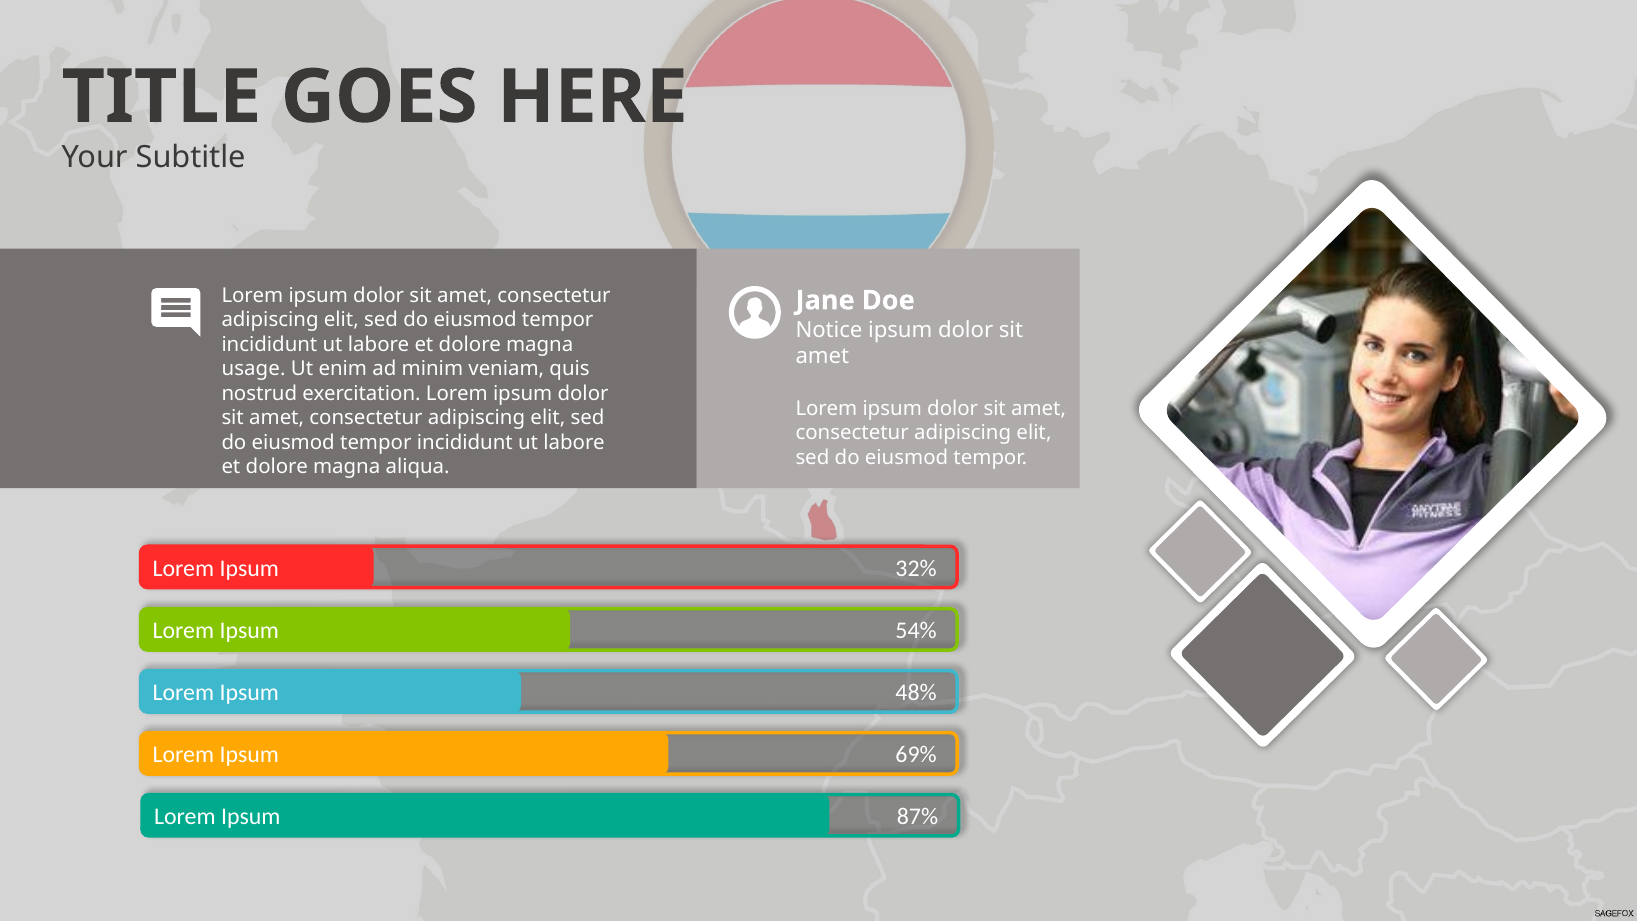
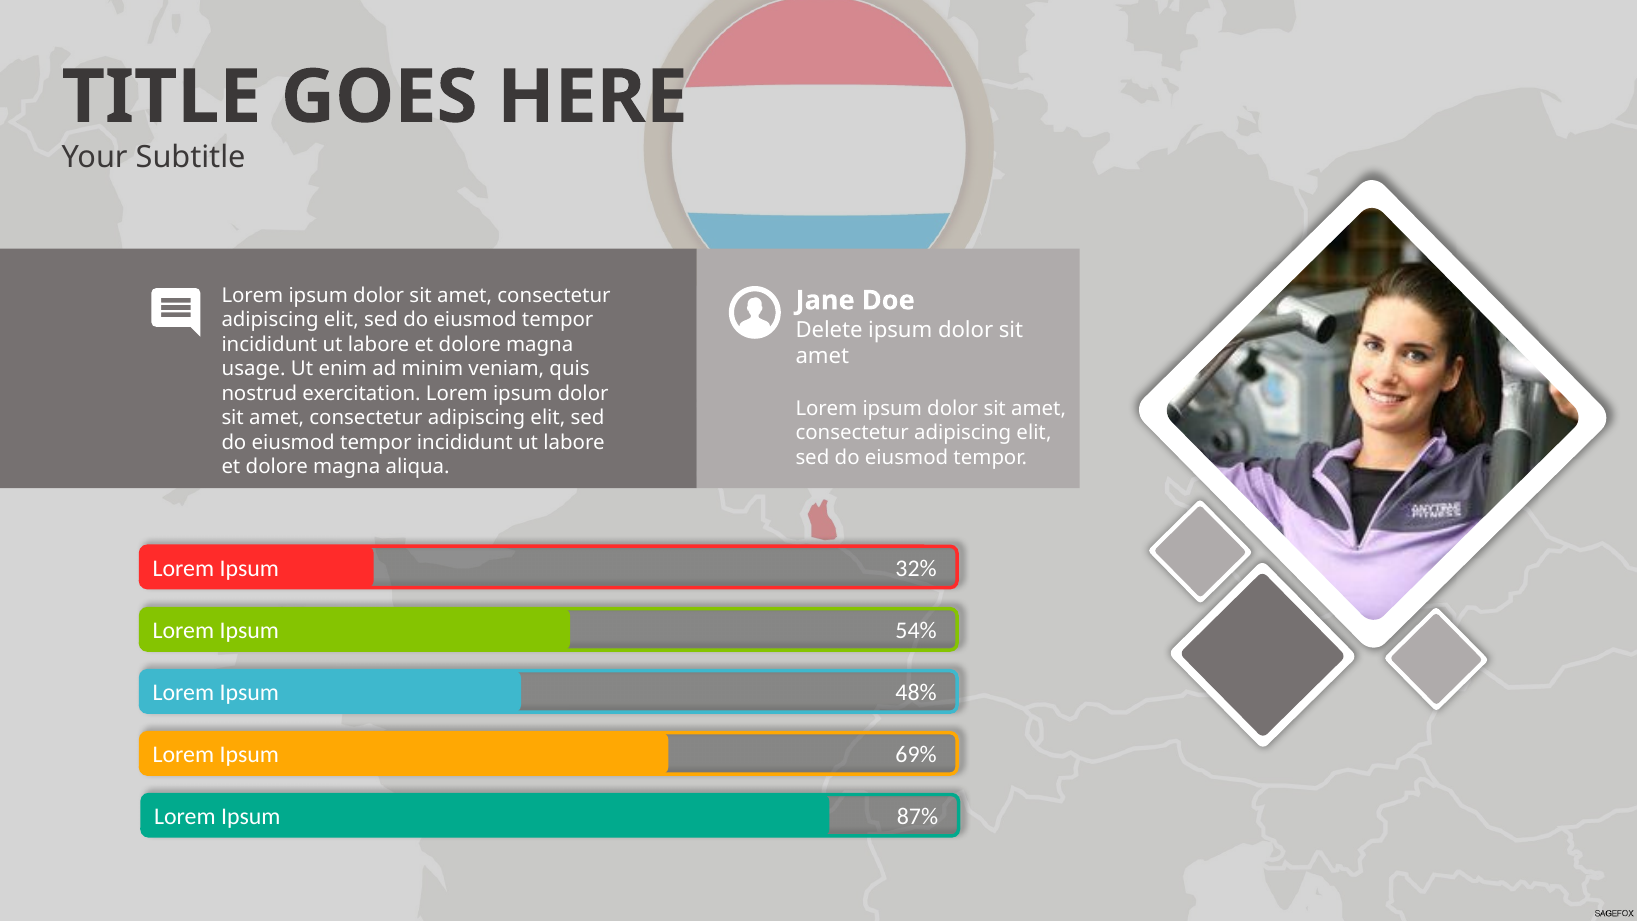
Notice: Notice -> Delete (829, 330)
